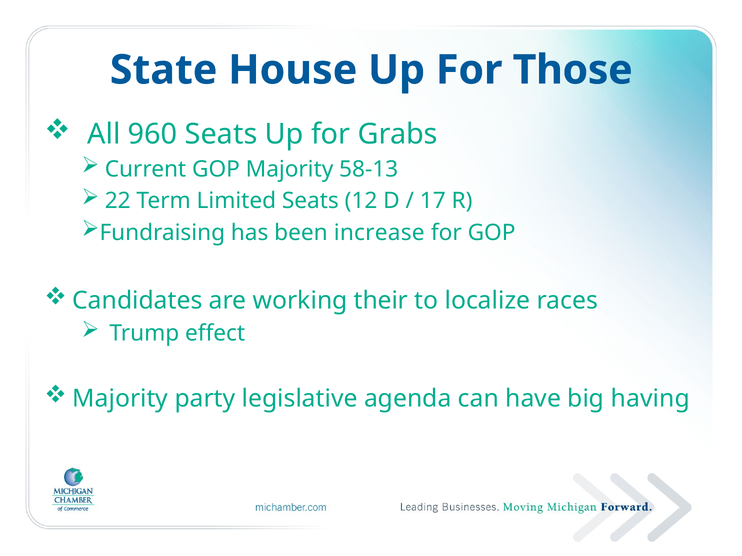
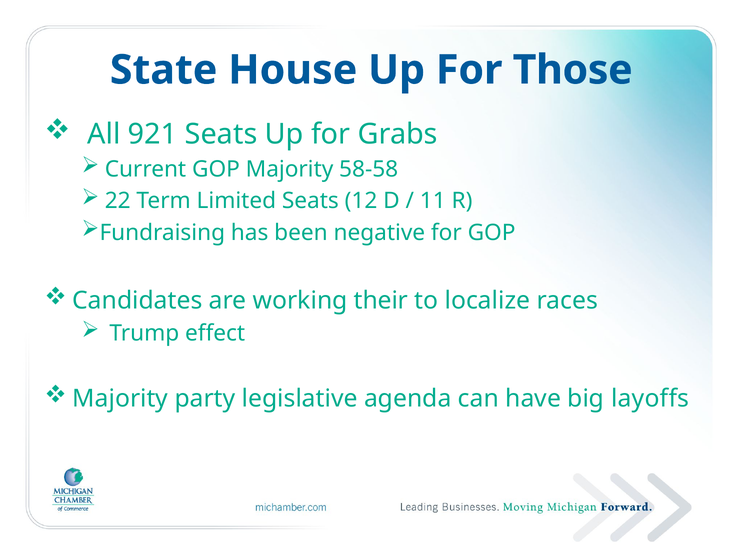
960: 960 -> 921 (153, 134)
58-13: 58-13 -> 58-58 (369, 169)
17: 17 -> 11 (433, 201)
increase: increase -> negative (379, 233)
having: having -> layoffs (650, 399)
